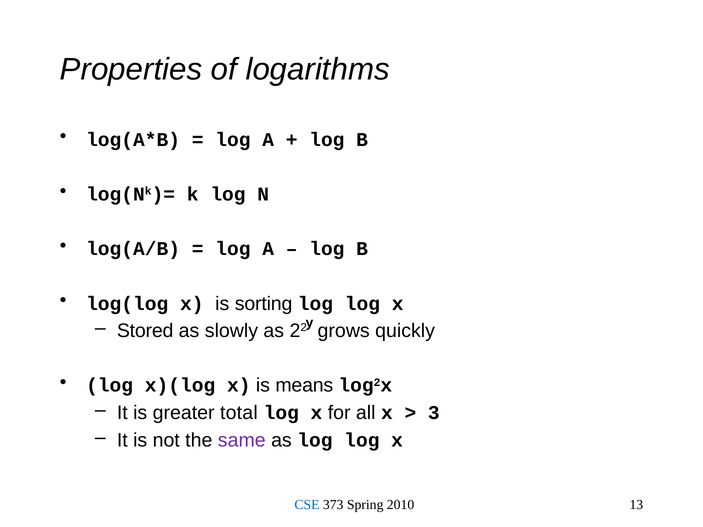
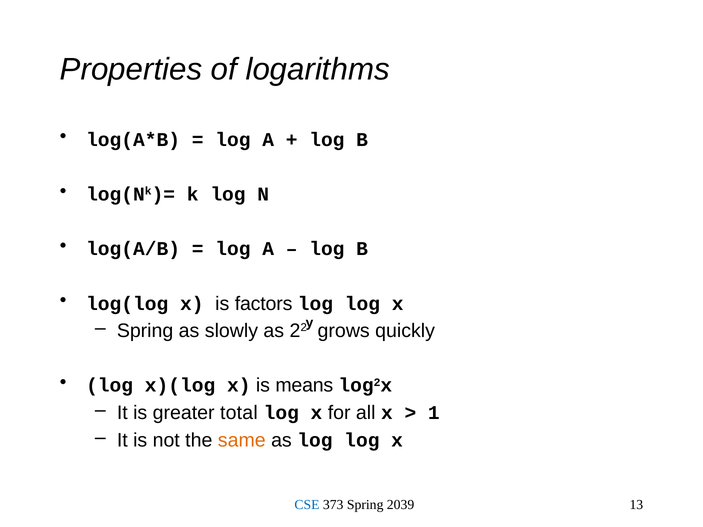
sorting: sorting -> factors (264, 304)
Stored: Stored -> Spring (145, 331)
3: 3 -> 1 (434, 413)
same colour: purple -> orange (242, 440)
2010: 2010 -> 2039 (401, 505)
